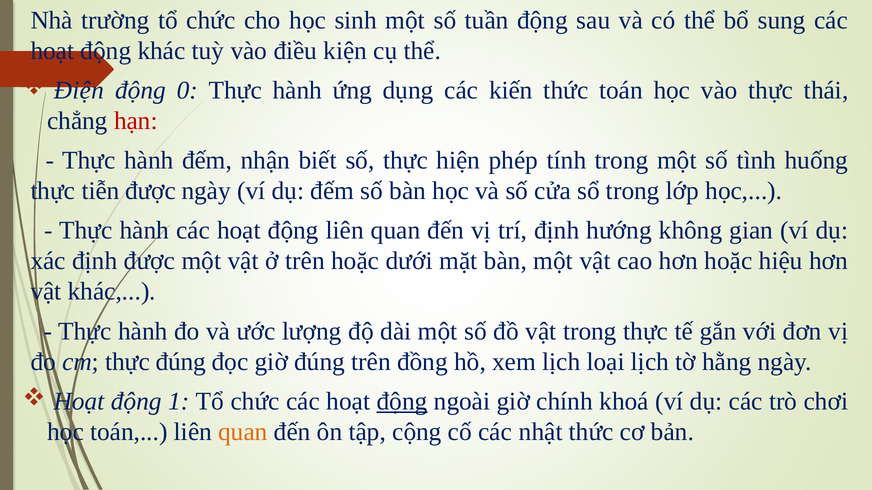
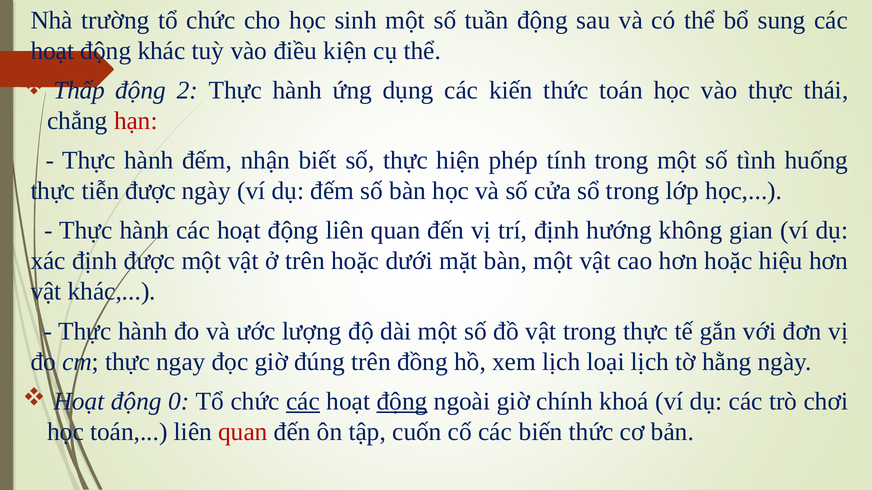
Điện: Điện -> Thấp (79, 90)
0: 0 -> 2 (187, 90)
thực đúng: đúng -> ngay (181, 362)
1: 1 -> 0 (179, 402)
các underline: none -> present (303, 402)
quan colour: orange -> red (243, 432)
cộng: cộng -> cuốn (417, 432)
nhật: nhật -> biến (541, 432)
